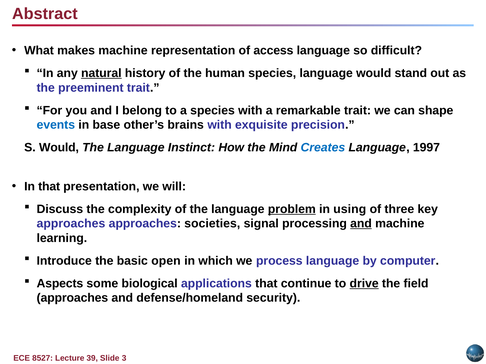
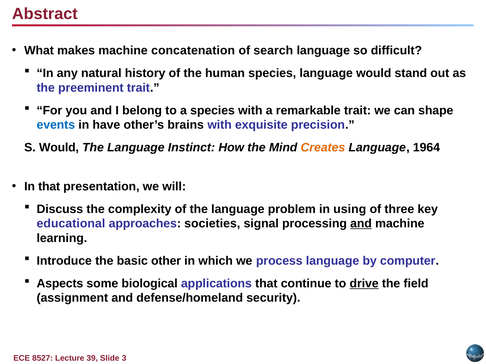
representation: representation -> concatenation (193, 51)
access: access -> search (273, 51)
natural underline: present -> none (101, 73)
base: base -> have (106, 125)
Creates colour: blue -> orange (323, 148)
1997: 1997 -> 1964 (426, 148)
problem underline: present -> none (292, 209)
approaches: approaches -> educational (71, 224)
open: open -> other (166, 261)
approaches: approaches -> assignment (72, 298)
